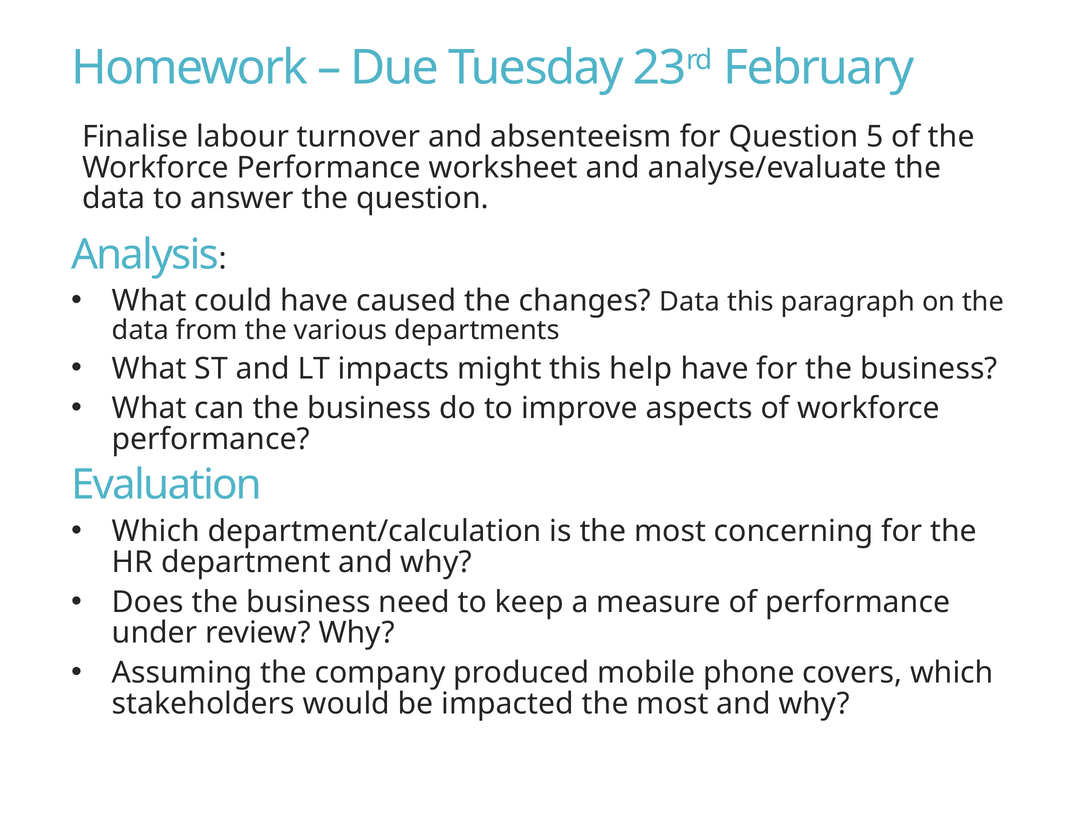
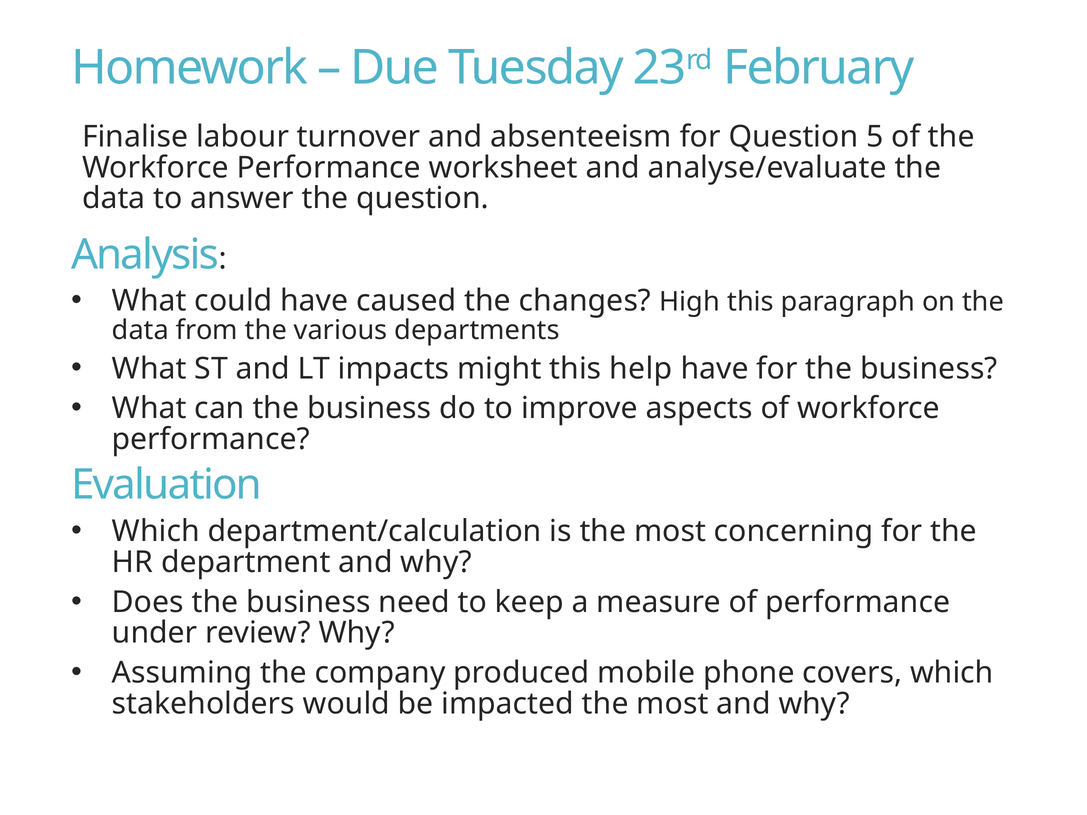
changes Data: Data -> High (690, 302)
